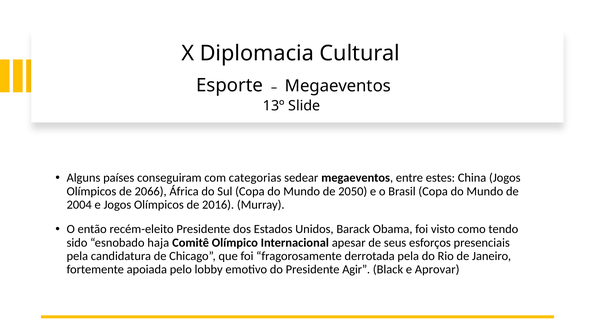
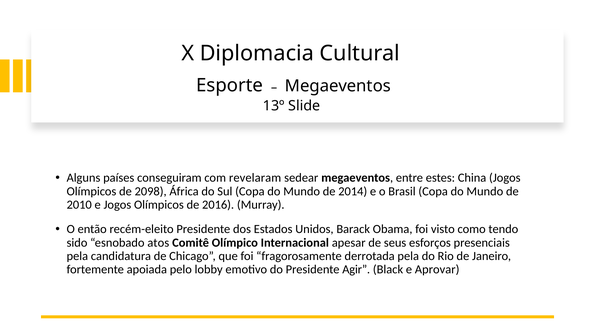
categorias: categorias -> revelaram (255, 178)
2066: 2066 -> 2098 (151, 191)
2050: 2050 -> 2014 (353, 191)
2004: 2004 -> 2010 (79, 204)
haja: haja -> atos (158, 242)
